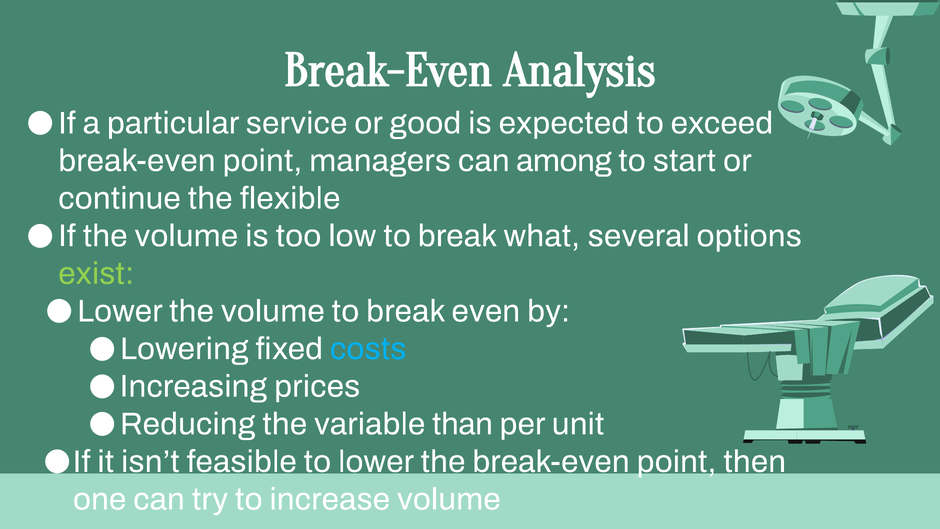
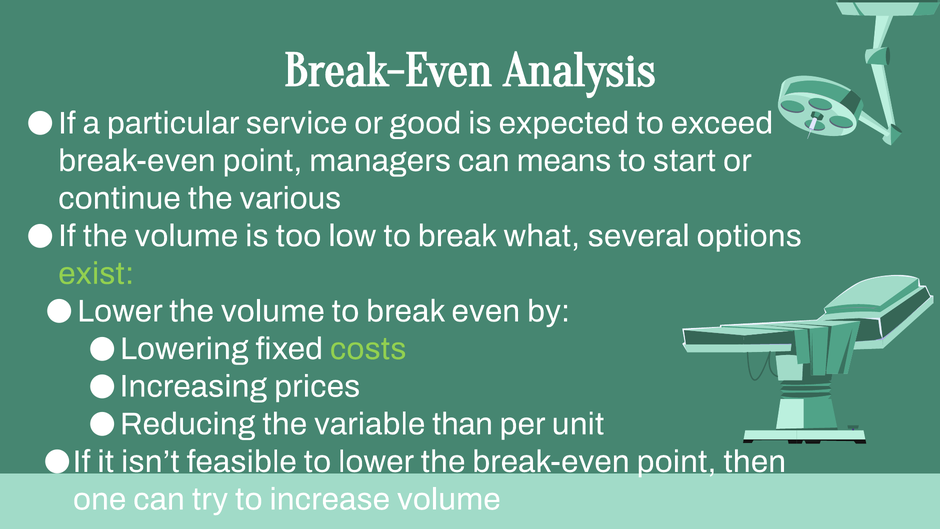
among: among -> means (564, 161)
flexible: flexible -> various (290, 198)
costs colour: light blue -> light green (368, 349)
